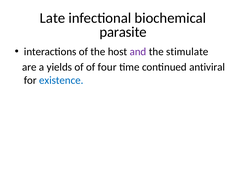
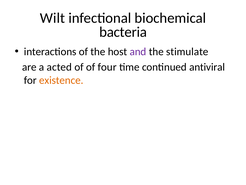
Late: Late -> Wilt (52, 18)
parasite: parasite -> bacteria (123, 32)
yields: yields -> acted (59, 67)
existence colour: blue -> orange (61, 80)
